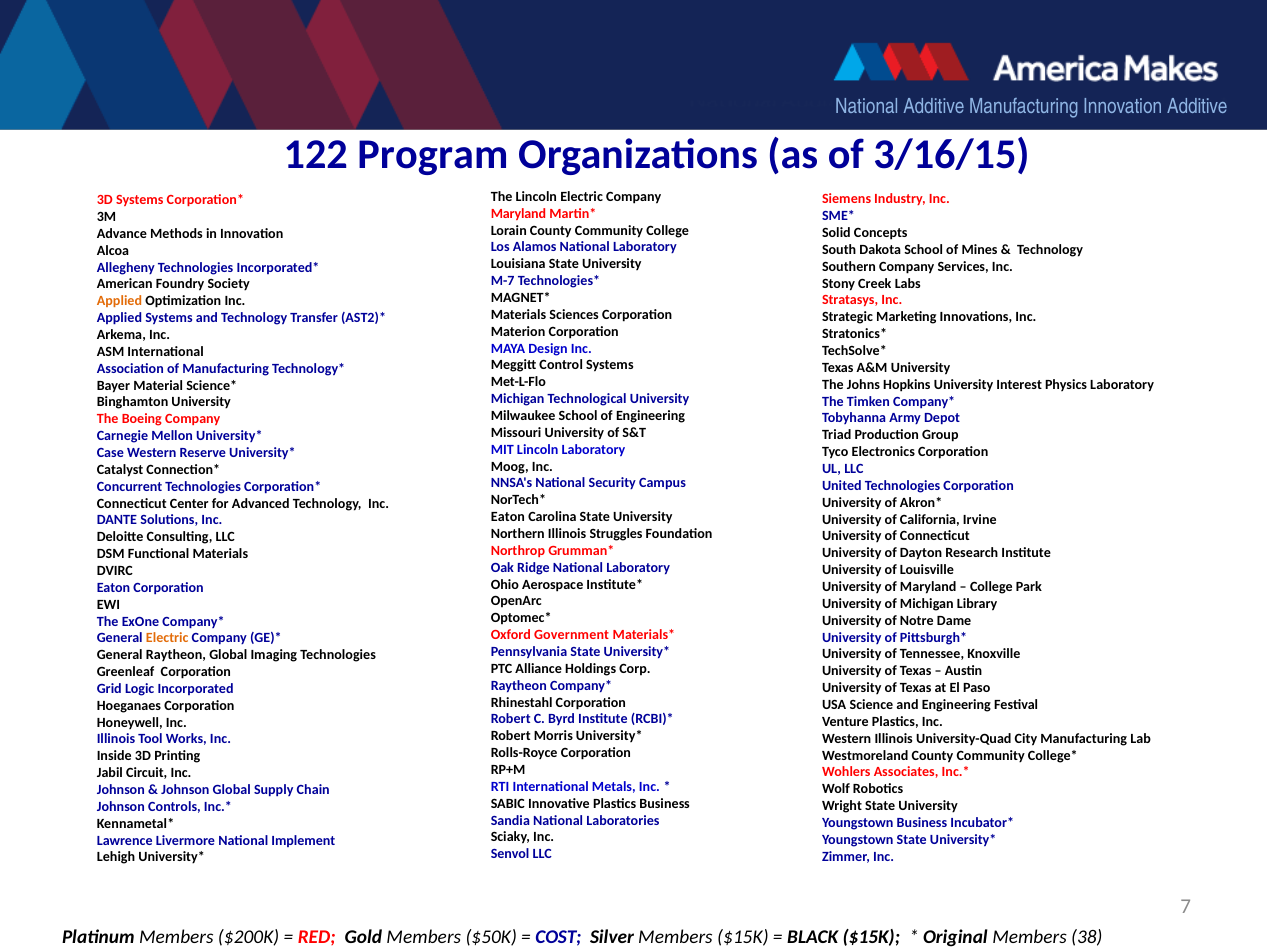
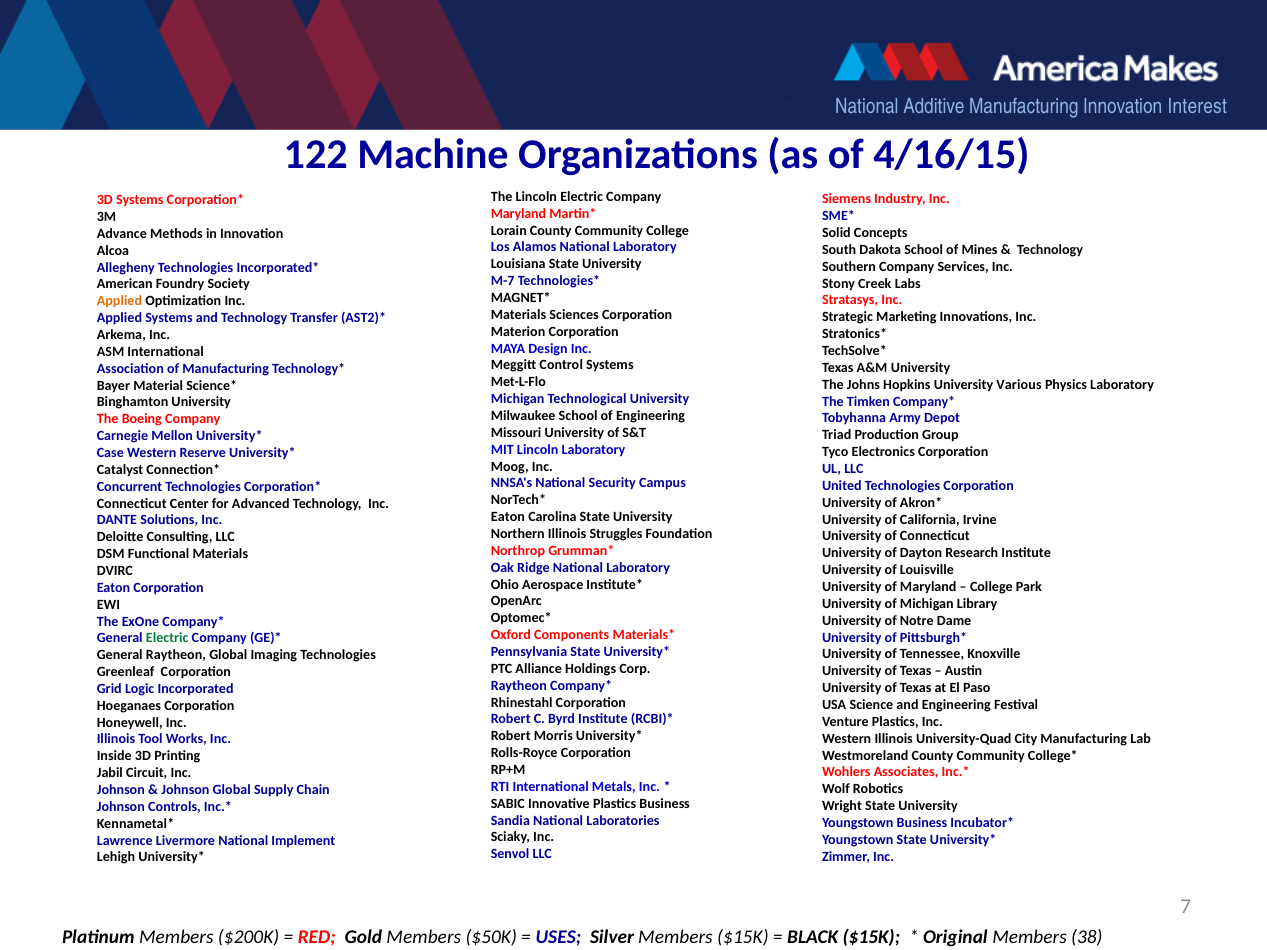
Innovation Additive: Additive -> Interest (1197, 106)
Program: Program -> Machine (433, 155)
3/16/15: 3/16/15 -> 4/16/15 (951, 155)
Interest: Interest -> Various (1019, 385)
Government: Government -> Components (572, 635)
Electric colour: orange -> green (167, 638)
COST: COST -> USES (558, 937)
